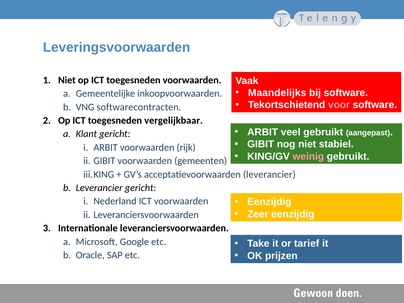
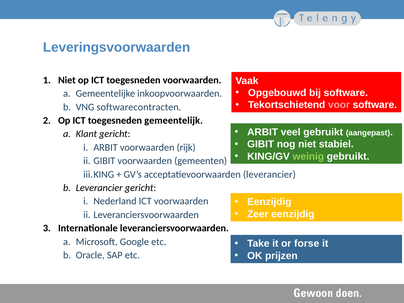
Maandelijks: Maandelijks -> Opgebouwd (277, 93)
vergelijkbaar: vergelijkbaar -> gemeentelijk (174, 120)
weinig colour: pink -> light green (308, 156)
tarief: tarief -> forse (307, 244)
